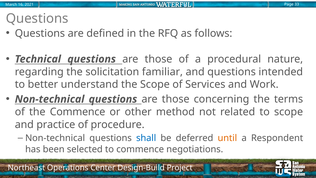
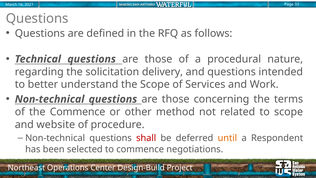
familiar: familiar -> delivery (162, 72)
practice: practice -> website (56, 124)
shall colour: blue -> red (146, 138)
